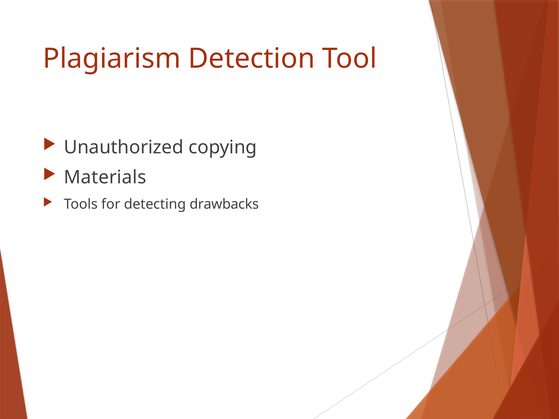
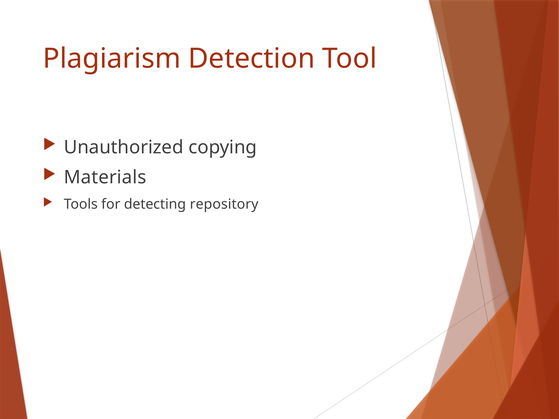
drawbacks: drawbacks -> repository (224, 205)
